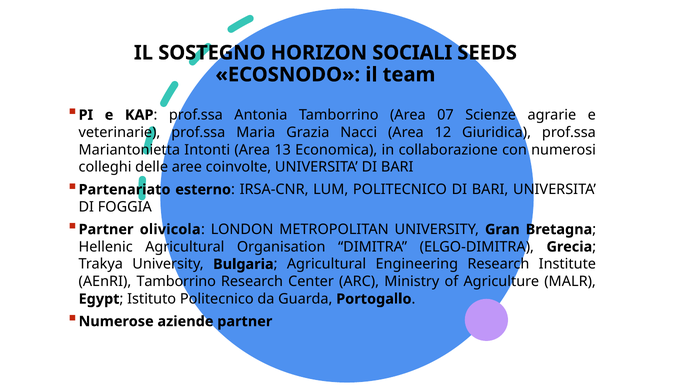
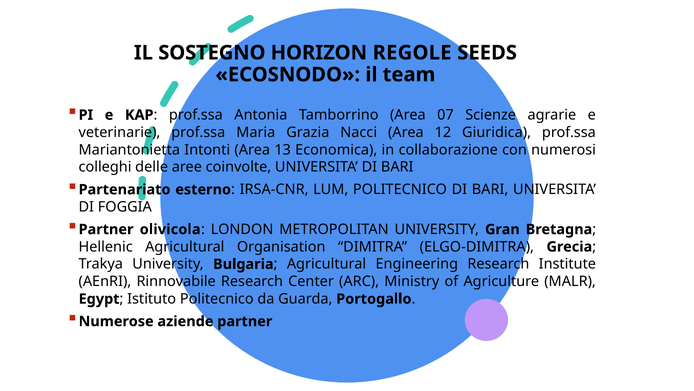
SOCIALI: SOCIALI -> REGOLE (412, 53)
AEnRI Tamborrino: Tamborrino -> Rinnovabile (176, 281)
